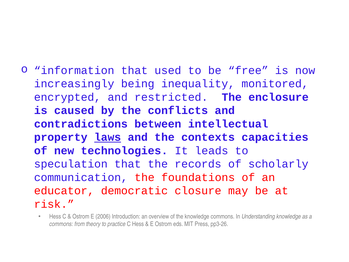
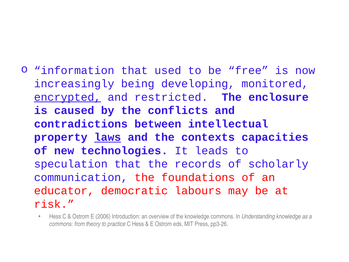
inequality: inequality -> developing (198, 84)
encrypted underline: none -> present (67, 97)
closure: closure -> labours (198, 191)
